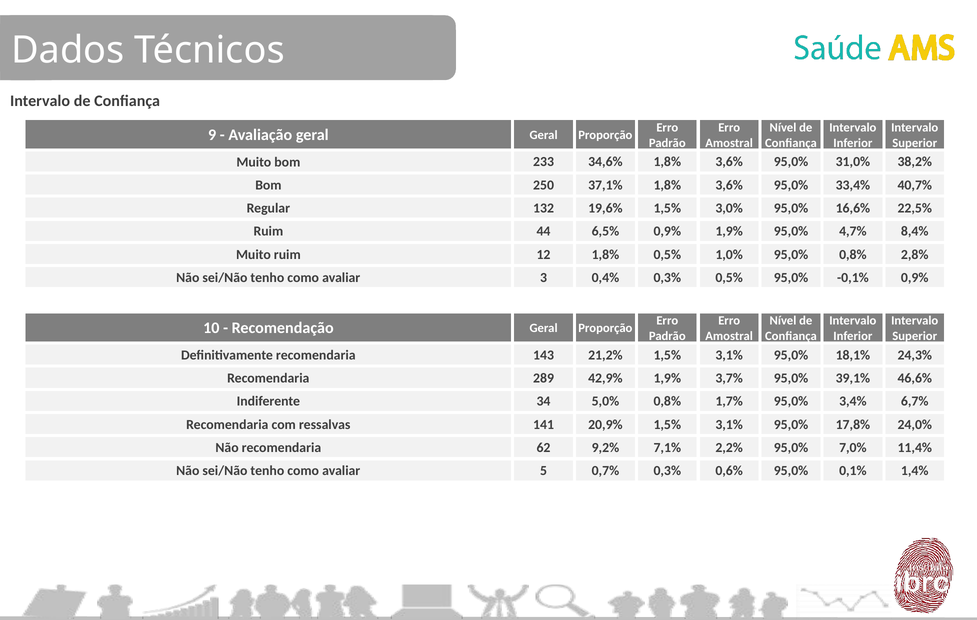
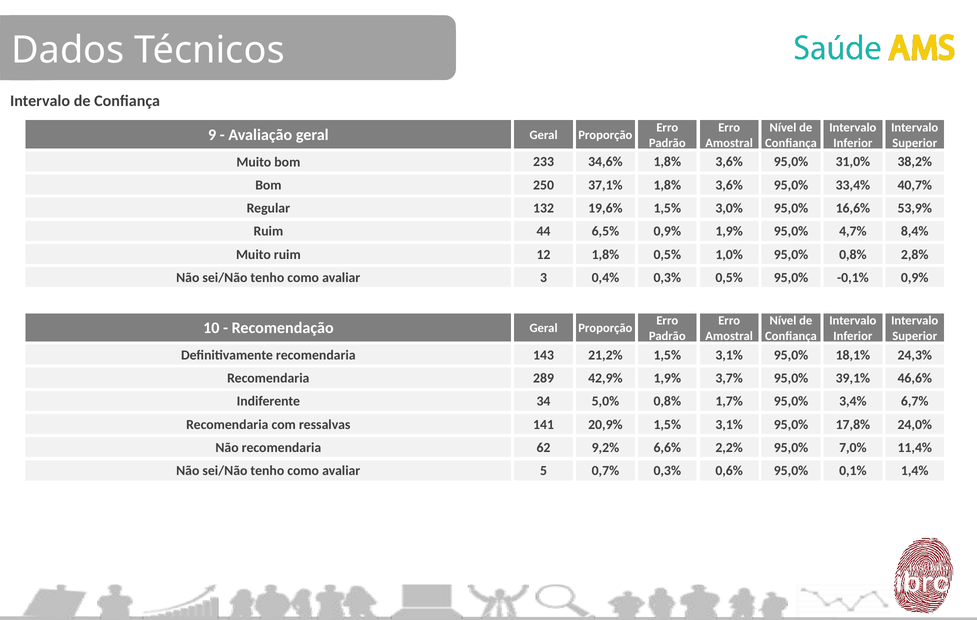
22,5%: 22,5% -> 53,9% (915, 208)
7,1%: 7,1% -> 6,6% (667, 448)
